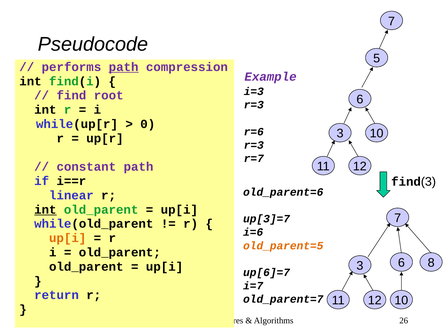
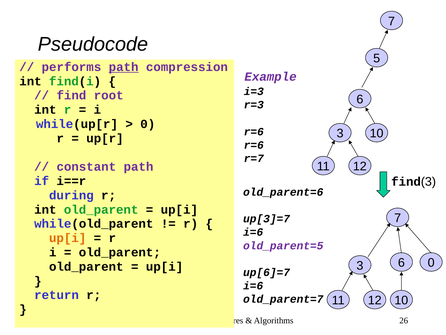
r=3: r=3 -> r=6 (254, 145)
linear: linear -> during (71, 195)
int underline: present -> none (45, 209)
old_parent=5 colour: orange -> purple (283, 245)
3 8: 8 -> 0 (431, 262)
i=7: i=7 -> i=6 (253, 285)
